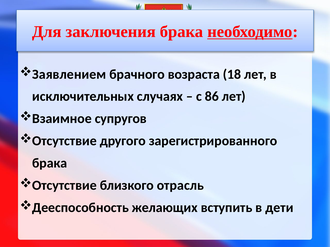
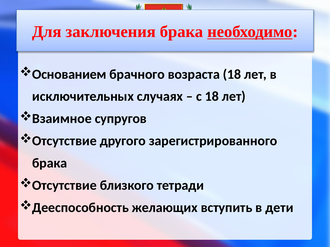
Заявлением: Заявлением -> Основанием (69, 74)
с 86: 86 -> 18 (212, 97)
отрасль: отрасль -> тетради (180, 186)
